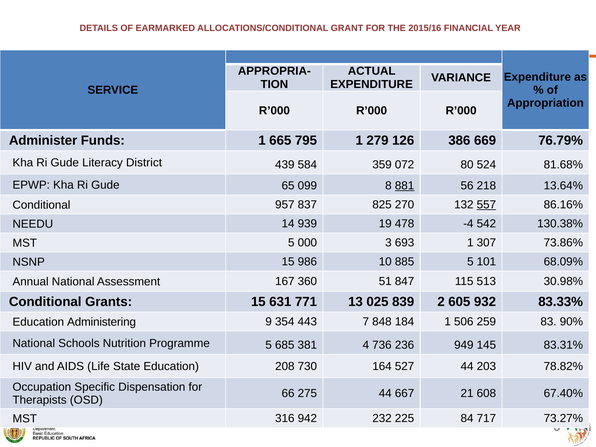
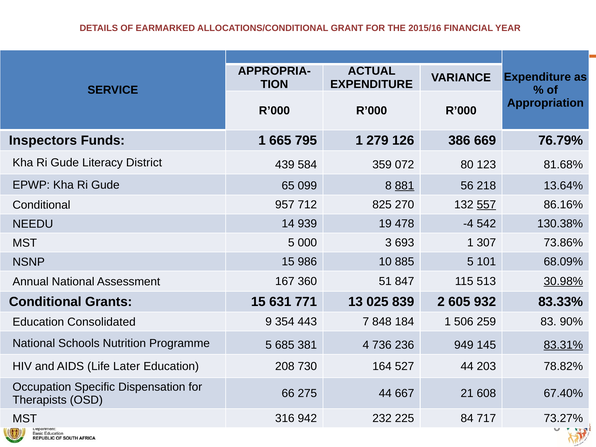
Administer: Administer -> Inspectors (43, 141)
524: 524 -> 123 (486, 165)
837: 837 -> 712 (307, 205)
30.98% underline: none -> present (563, 281)
Administering: Administering -> Consolidated (101, 322)
83.31% underline: none -> present (563, 345)
State: State -> Later (127, 366)
